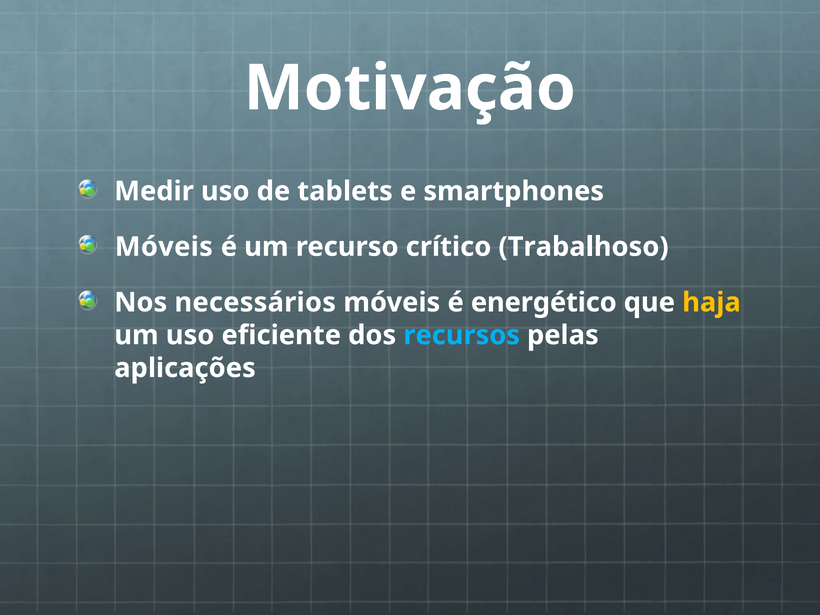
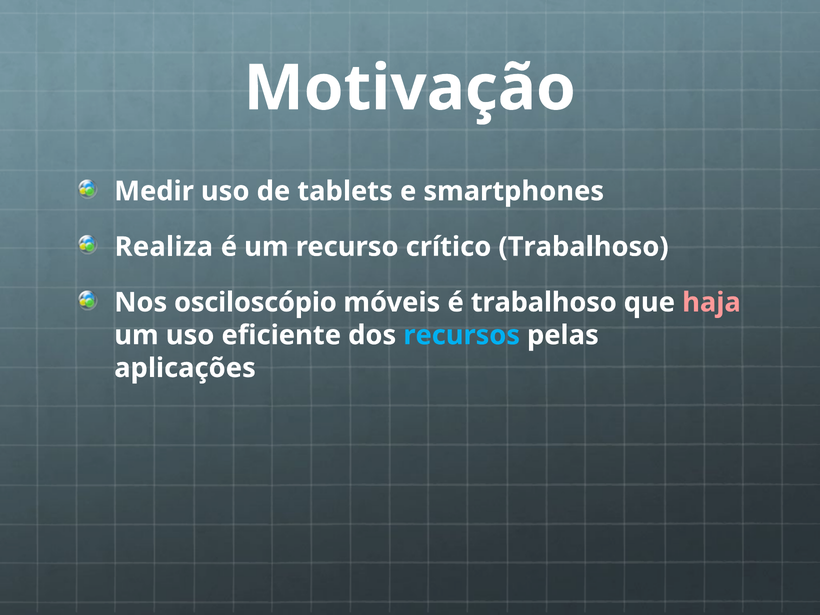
Móveis: Móveis -> Realiza (164, 247)
necessários: necessários -> osciloscópio (255, 302)
é energético: energético -> trabalhoso (544, 302)
haja colour: yellow -> pink (711, 302)
